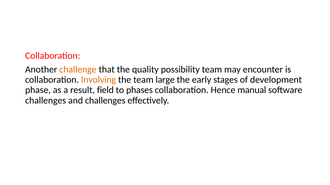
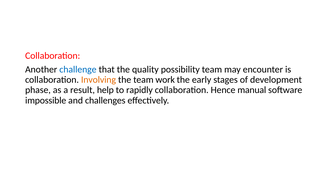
challenge colour: orange -> blue (78, 70)
large: large -> work (165, 80)
field: field -> help (105, 90)
phases: phases -> rapidly (139, 90)
challenges: challenges -> impossible (46, 101)
